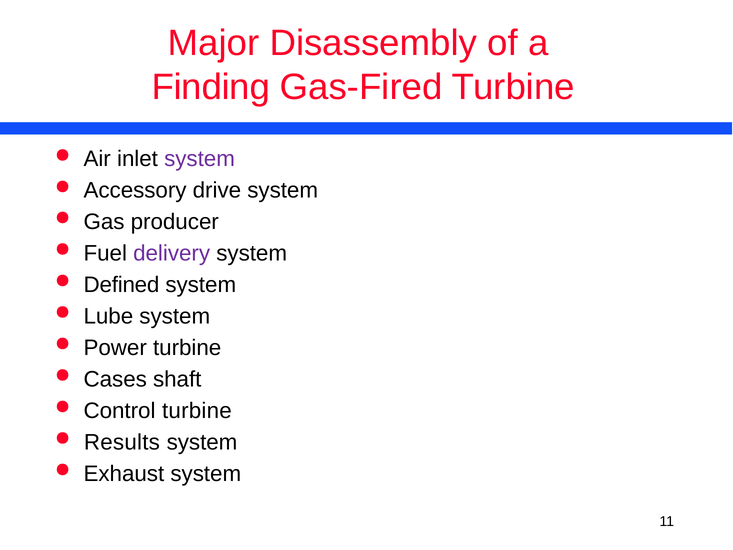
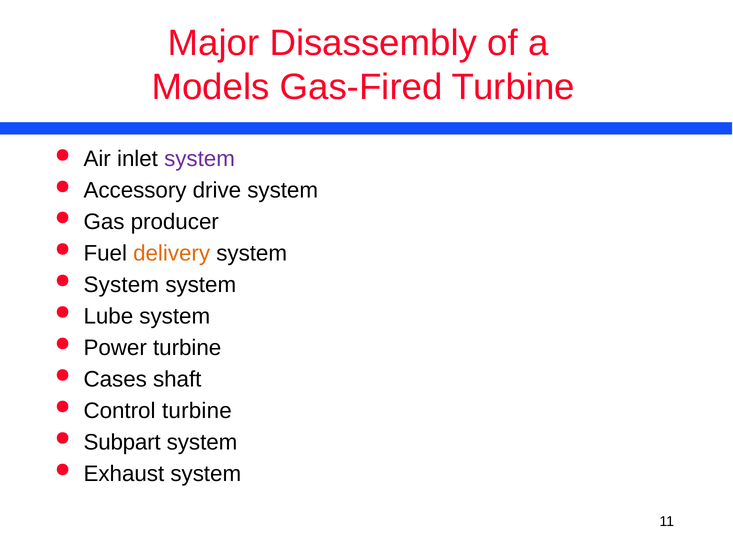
Finding: Finding -> Models (211, 87)
delivery colour: purple -> orange (172, 253)
Defined: Defined -> System (121, 285)
Results: Results -> Subpart (122, 442)
